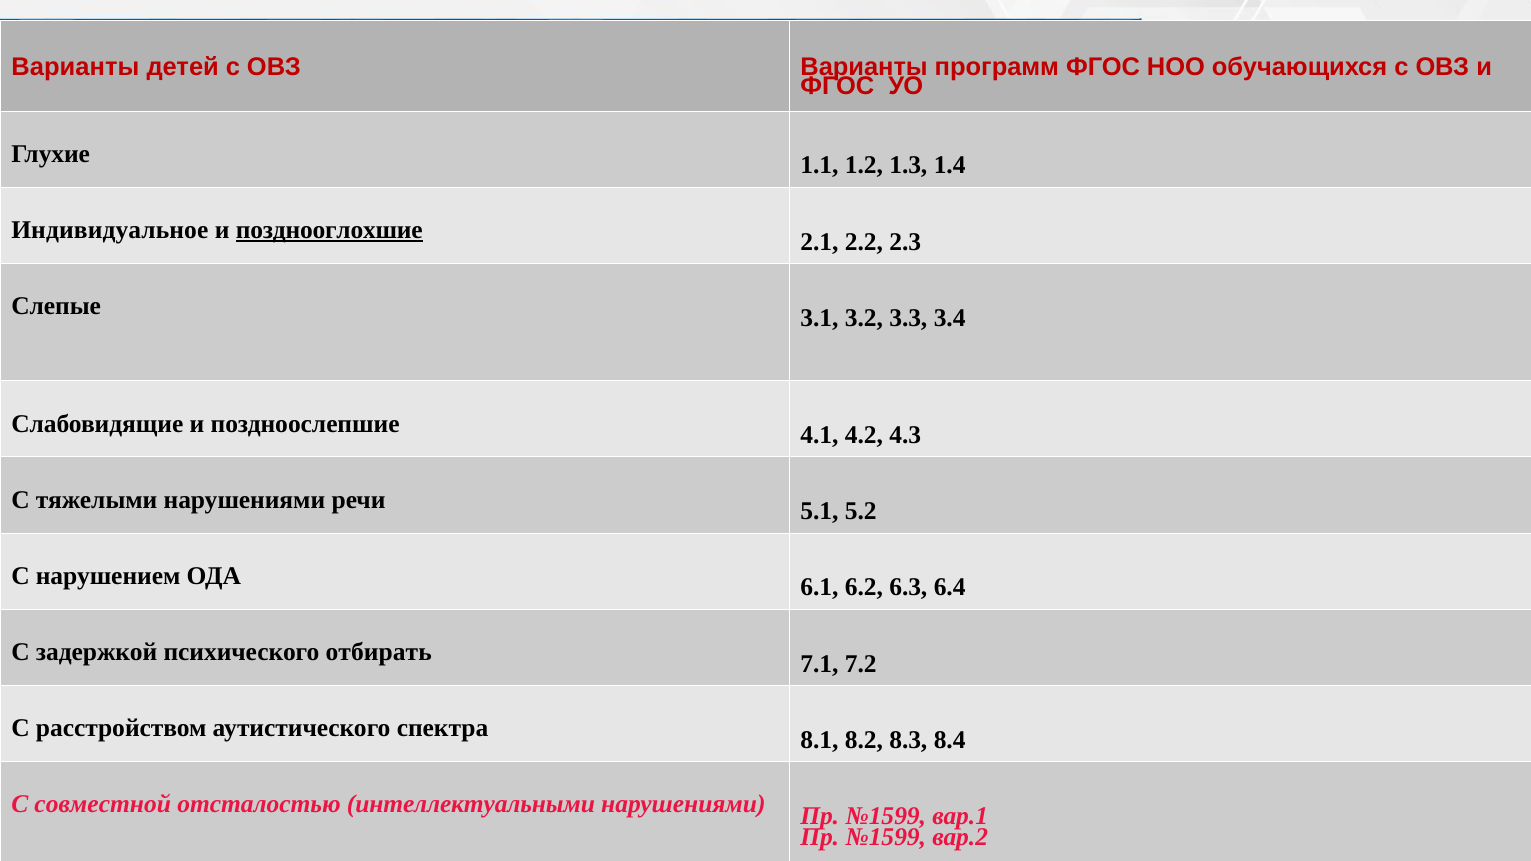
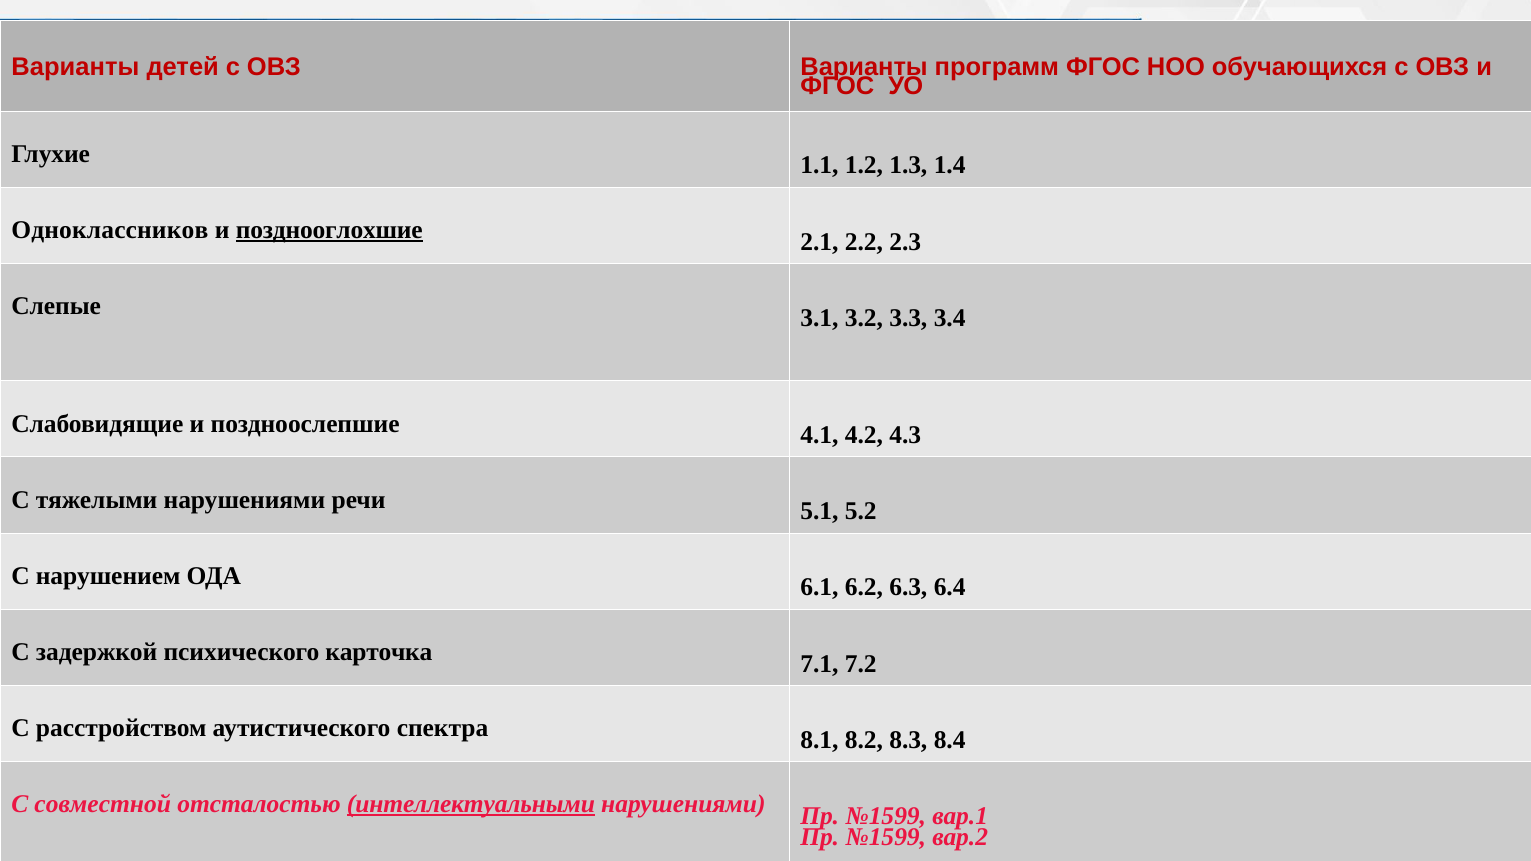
Индивидуальное: Индивидуальное -> Одноклассников (110, 230)
отбирать: отбирать -> карточка (379, 652)
интеллектуальными underline: none -> present (471, 804)
